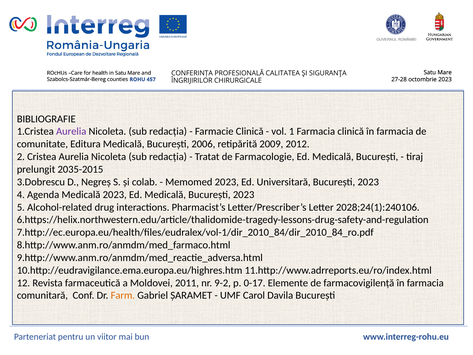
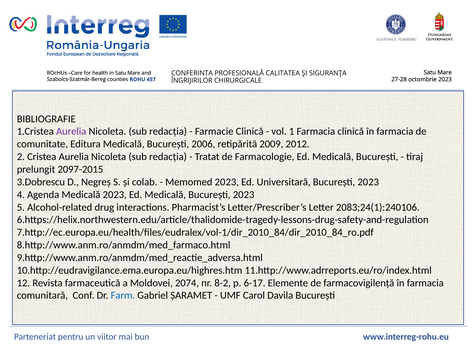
2035-2015: 2035-2015 -> 2097-2015 (80, 169)
2028;24(1):240106: 2028;24(1):240106 -> 2083;24(1):240106 (378, 207)
2011: 2011 -> 2074 (187, 283)
9-2: 9-2 -> 8-2 (223, 283)
0-17: 0-17 -> 6-17 (255, 283)
Farm colour: orange -> blue (123, 295)
